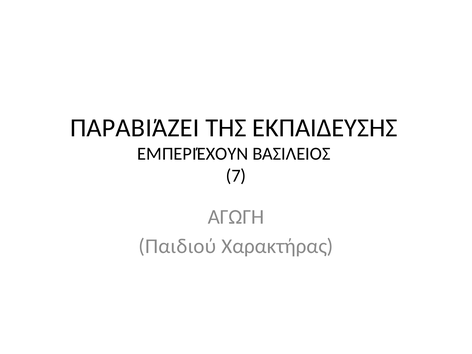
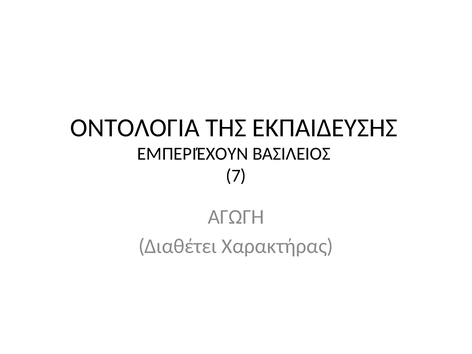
ΠΑΡΑΒΙΆΖΕΙ: ΠΑΡΑΒΙΆΖΕΙ -> ΟΝΤΟΛΟΓΙΑ (135, 128)
Παιδιού: Παιδιού -> Διαθέτει (178, 246)
